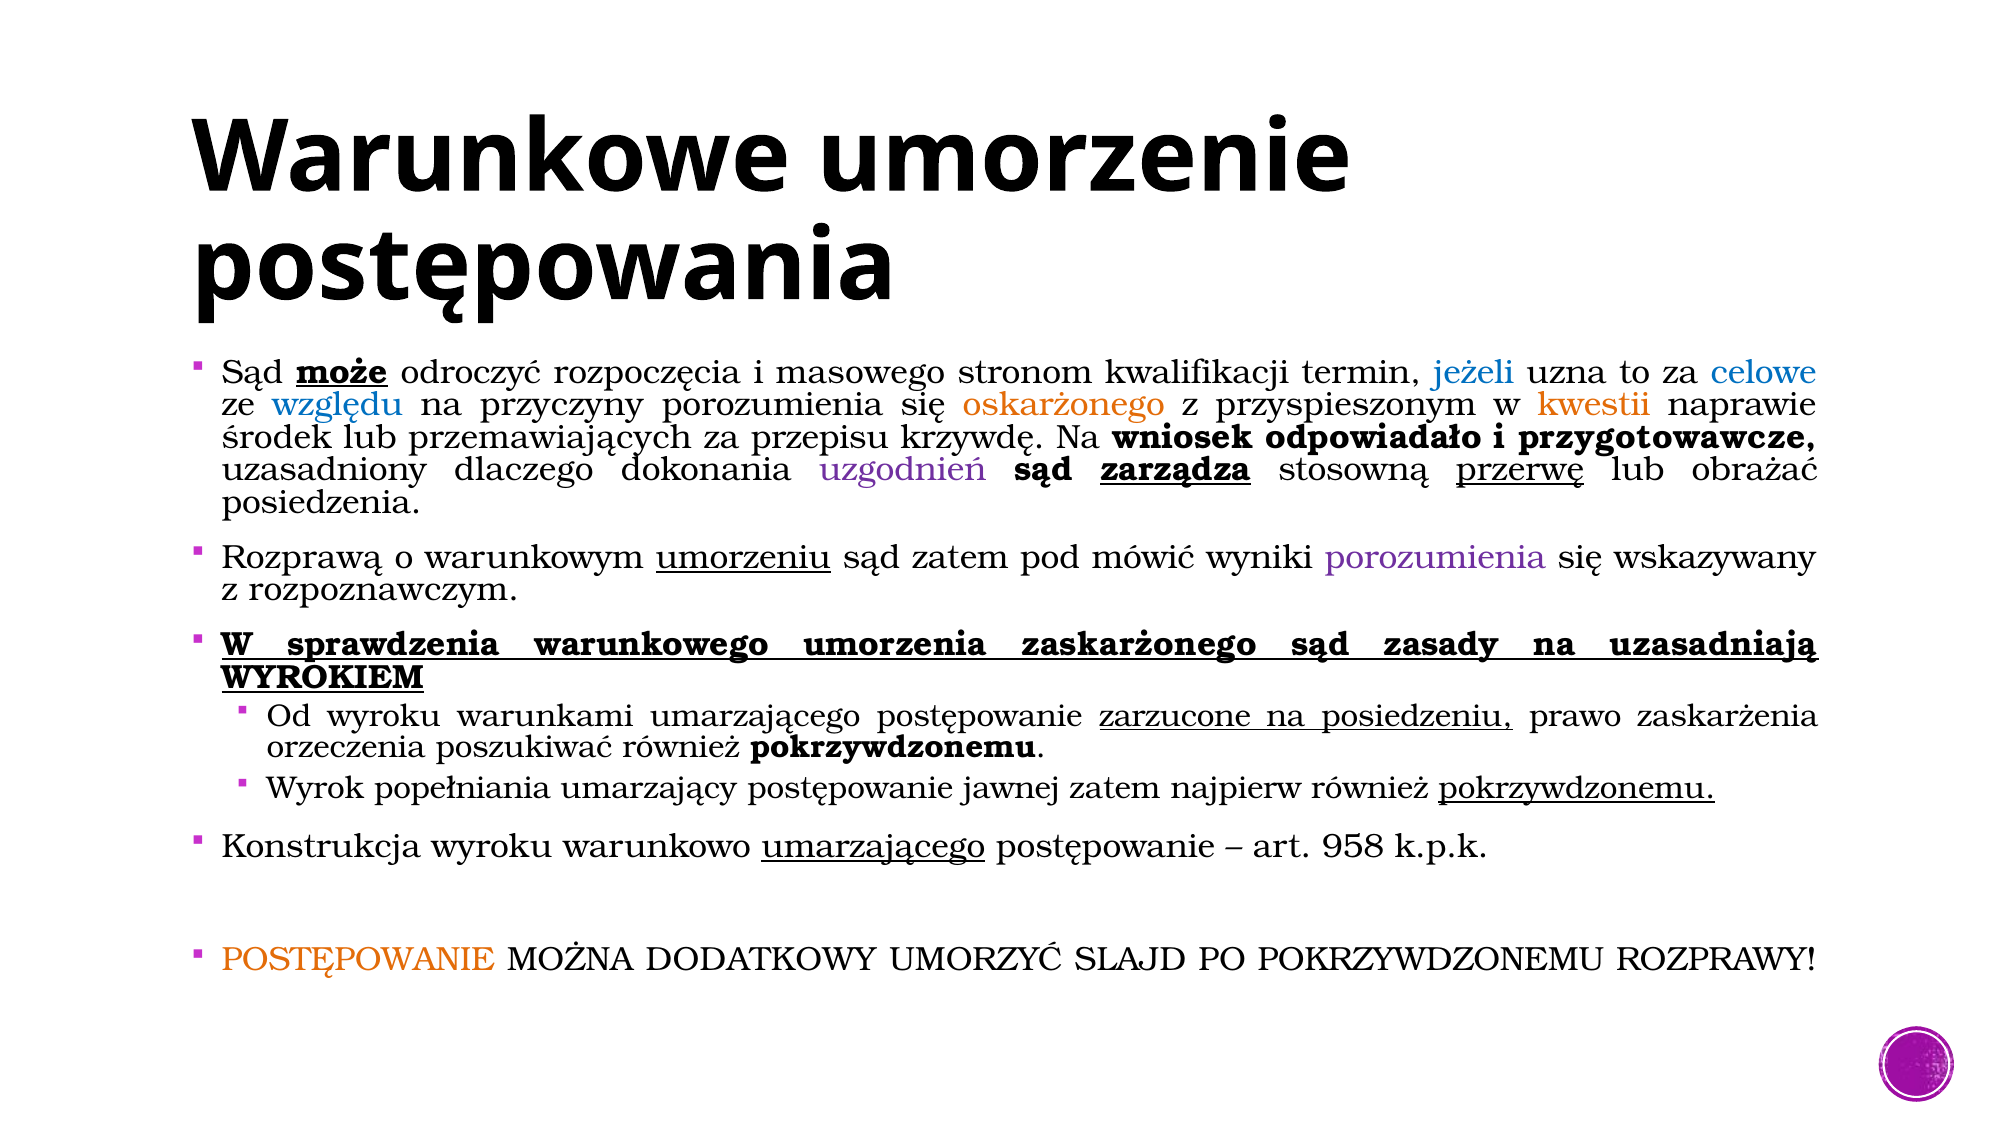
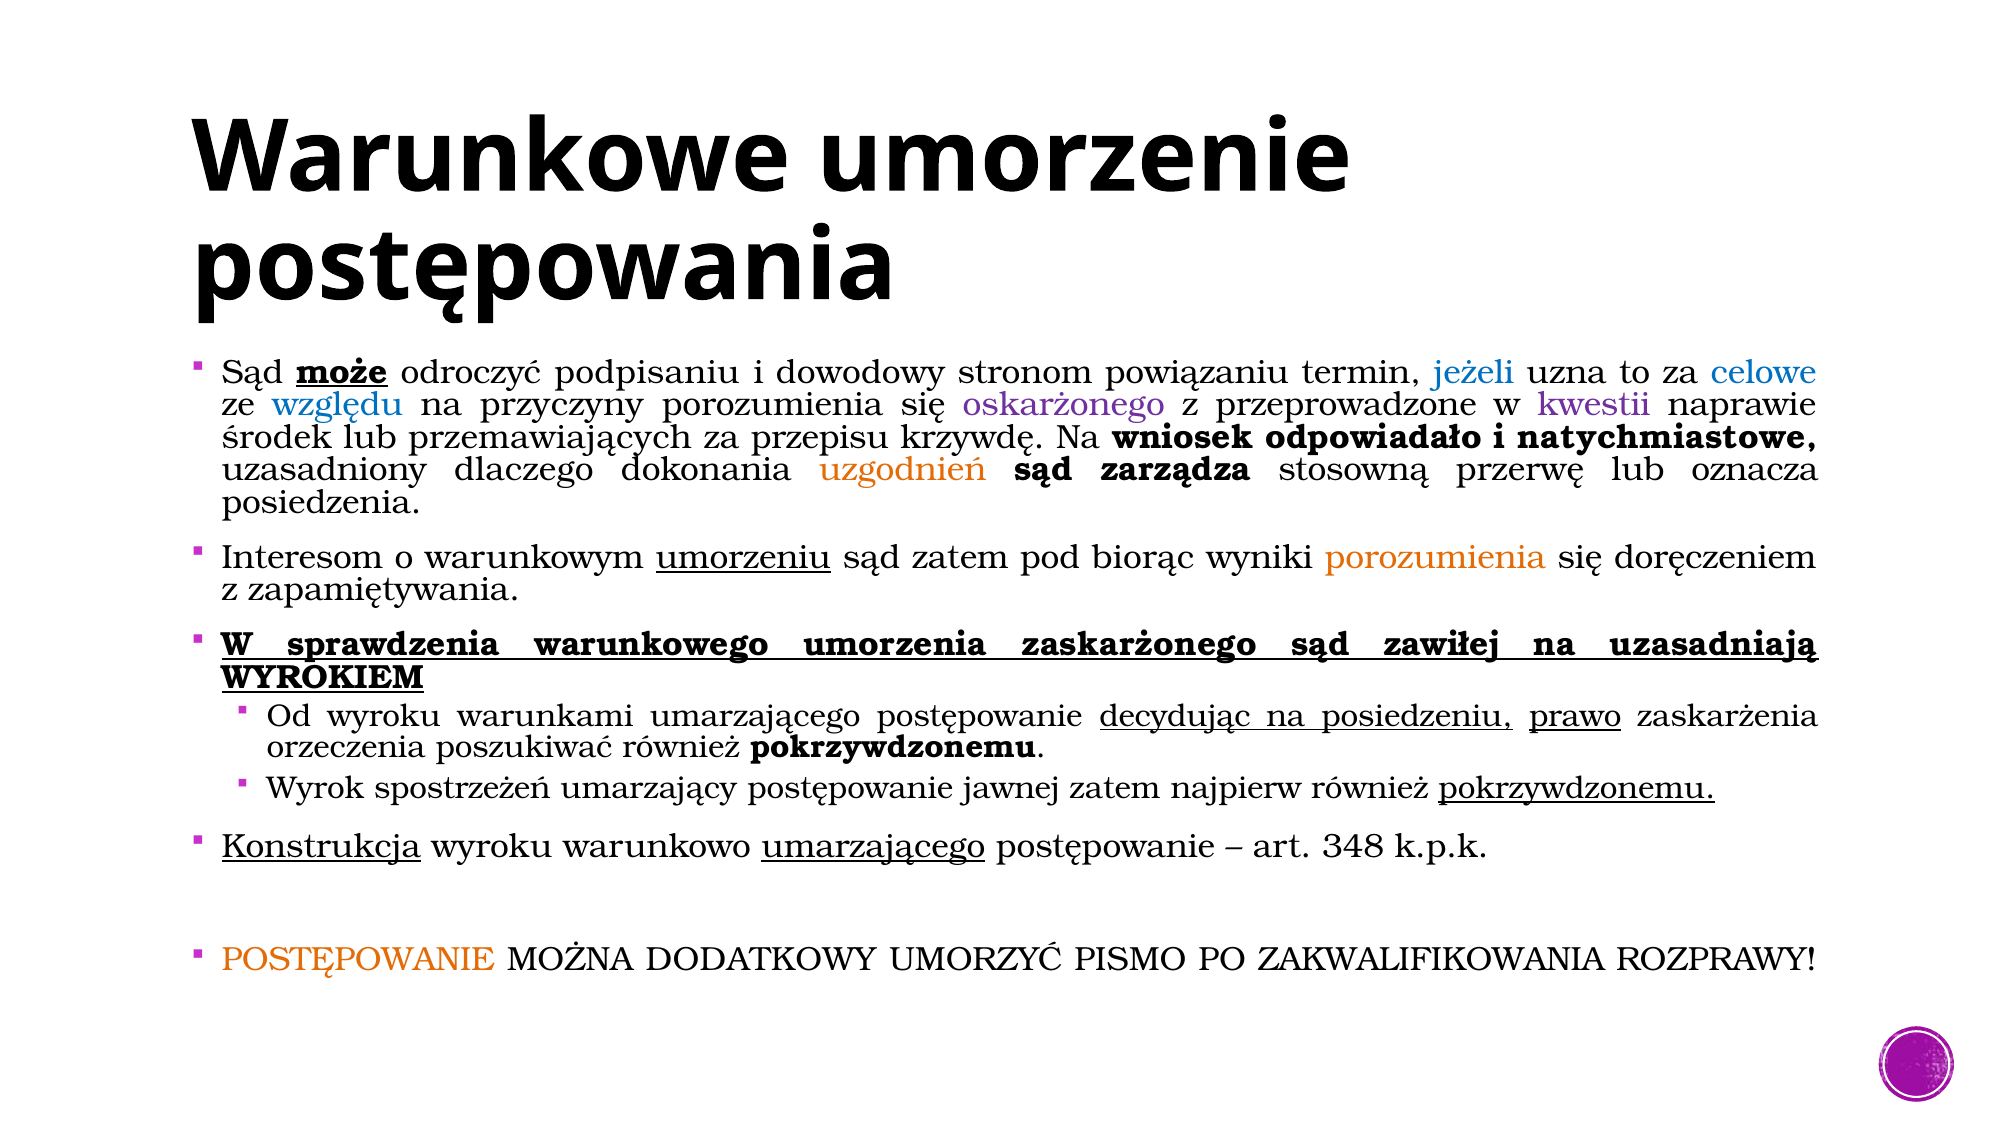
rozpoczęcia: rozpoczęcia -> podpisaniu (647, 372)
masowego: masowego -> dowodowy (861, 372)
kwalifikacji: kwalifikacji -> powiązaniu (1197, 372)
oskarżonego colour: orange -> purple (1064, 405)
przyspieszonym: przyspieszonym -> przeprowadzone (1346, 405)
kwestii colour: orange -> purple (1594, 405)
przygotowawcze: przygotowawcze -> natychmiastowe (1668, 437)
uzgodnień colour: purple -> orange (903, 470)
zarządza underline: present -> none (1176, 470)
przerwę underline: present -> none (1520, 470)
obrażać: obrażać -> oznacza (1755, 470)
Rozprawą: Rozprawą -> Interesom (302, 557)
mówić: mówić -> biorąc (1143, 557)
porozumienia colour: purple -> orange (1435, 557)
wskazywany: wskazywany -> doręczeniem (1715, 557)
rozpoznawczym: rozpoznawczym -> zapamiętywania (384, 590)
zasady: zasady -> zawiłej (1442, 645)
zarzucone: zarzucone -> decydując (1175, 716)
prawo underline: none -> present (1575, 716)
popełniania: popełniania -> spostrzeżeń (462, 788)
Konstrukcja underline: none -> present (321, 846)
958: 958 -> 348 (1353, 846)
SLAJD: SLAJD -> PISMO (1130, 960)
PO POKRZYWDZONEMU: POKRZYWDZONEMU -> ZAKWALIFIKOWANIA (1431, 960)
